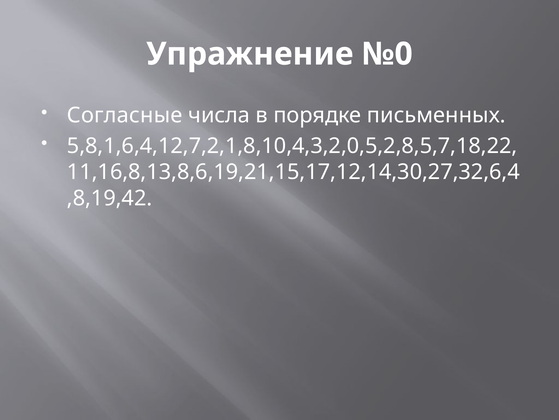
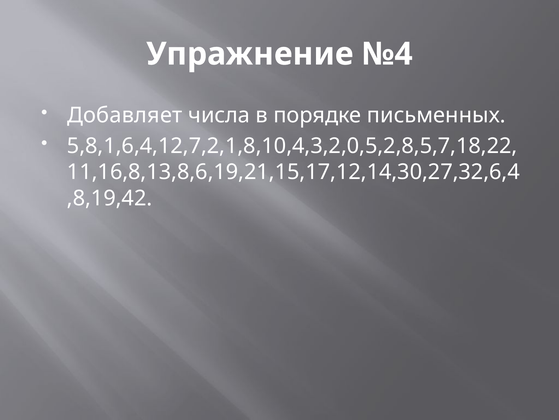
№0: №0 -> №4 (387, 54)
Согласные: Согласные -> Добавляет (125, 115)
